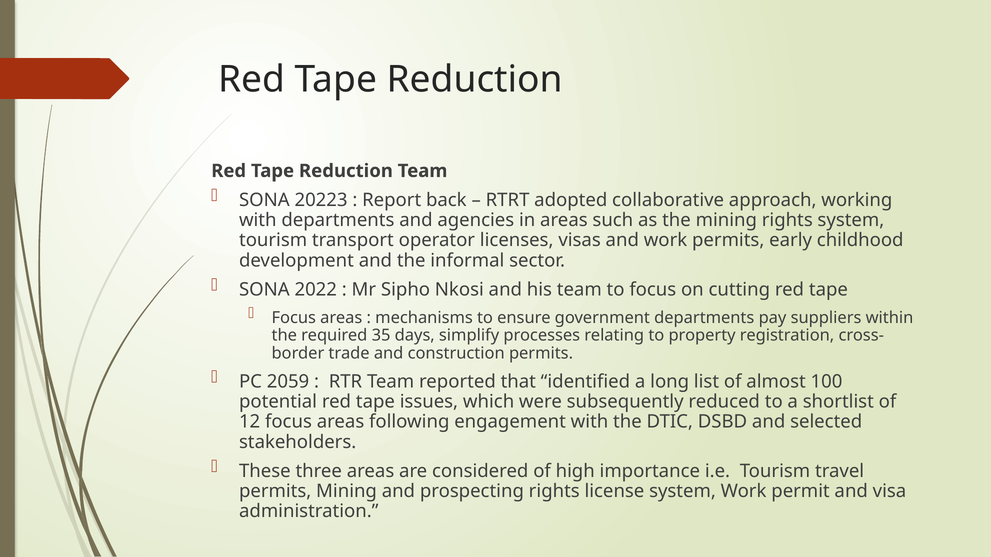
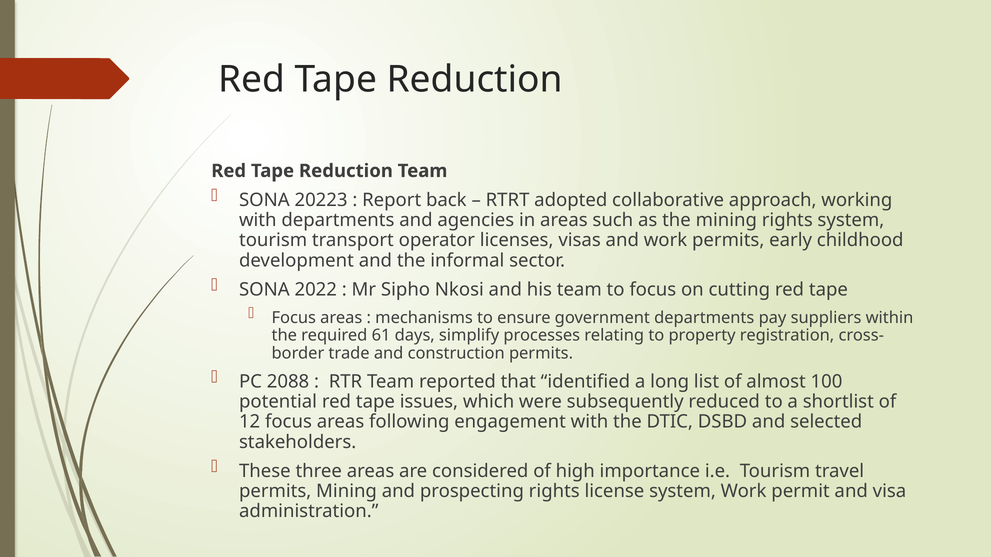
35: 35 -> 61 (381, 336)
2059: 2059 -> 2088 (288, 382)
